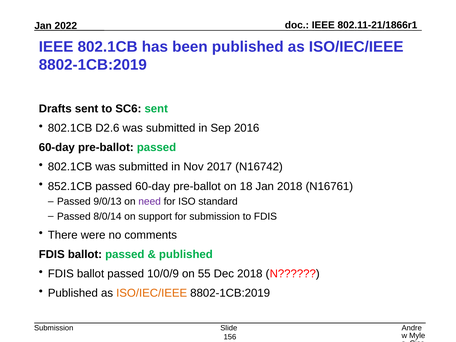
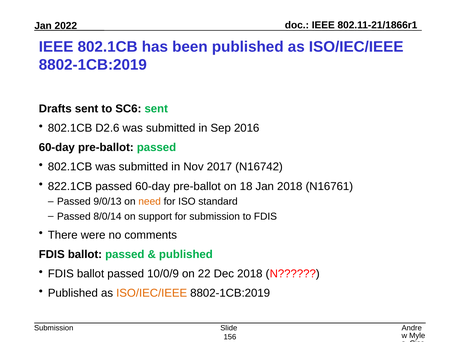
852.1CB: 852.1CB -> 822.1CB (70, 186)
need colour: purple -> orange (150, 202)
55: 55 -> 22 (204, 274)
